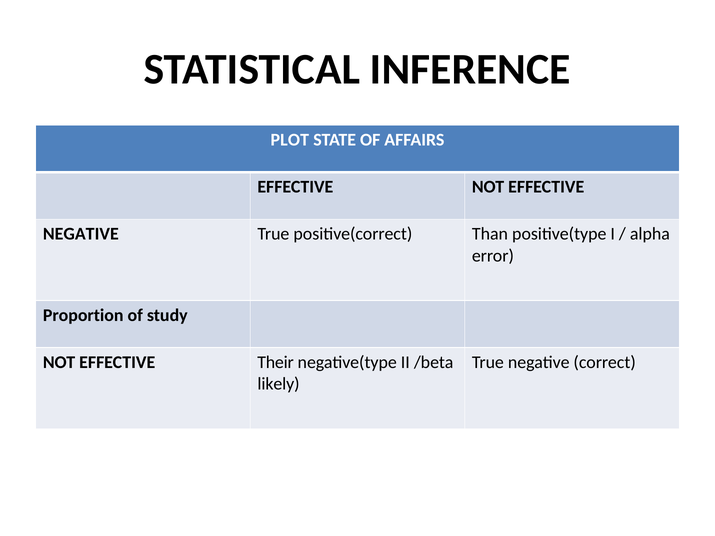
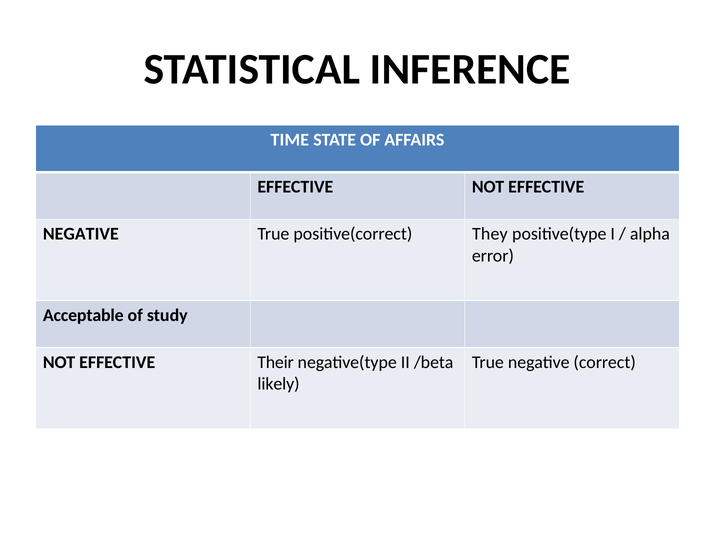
PLOT: PLOT -> TIME (290, 140)
Than: Than -> They (490, 234)
Proportion: Proportion -> Acceptable (83, 315)
